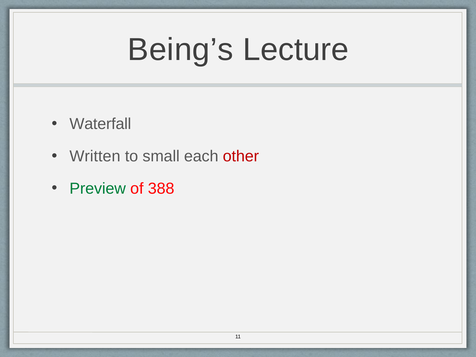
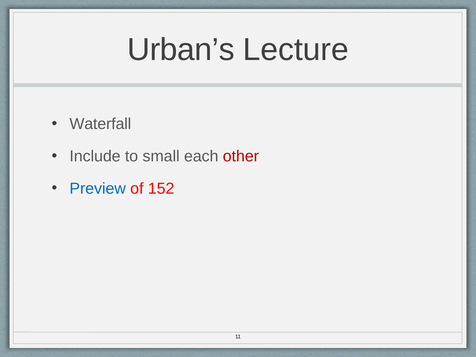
Being’s: Being’s -> Urban’s (181, 50)
Written: Written -> Include (95, 156)
Preview colour: green -> blue (98, 189)
388: 388 -> 152 (161, 189)
